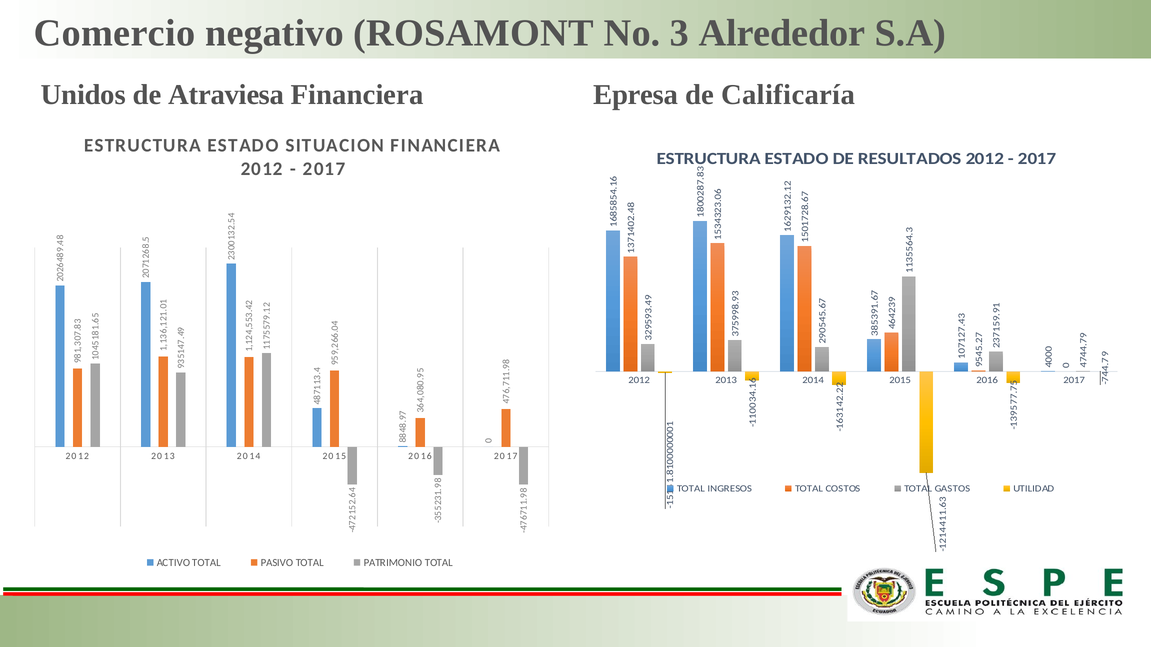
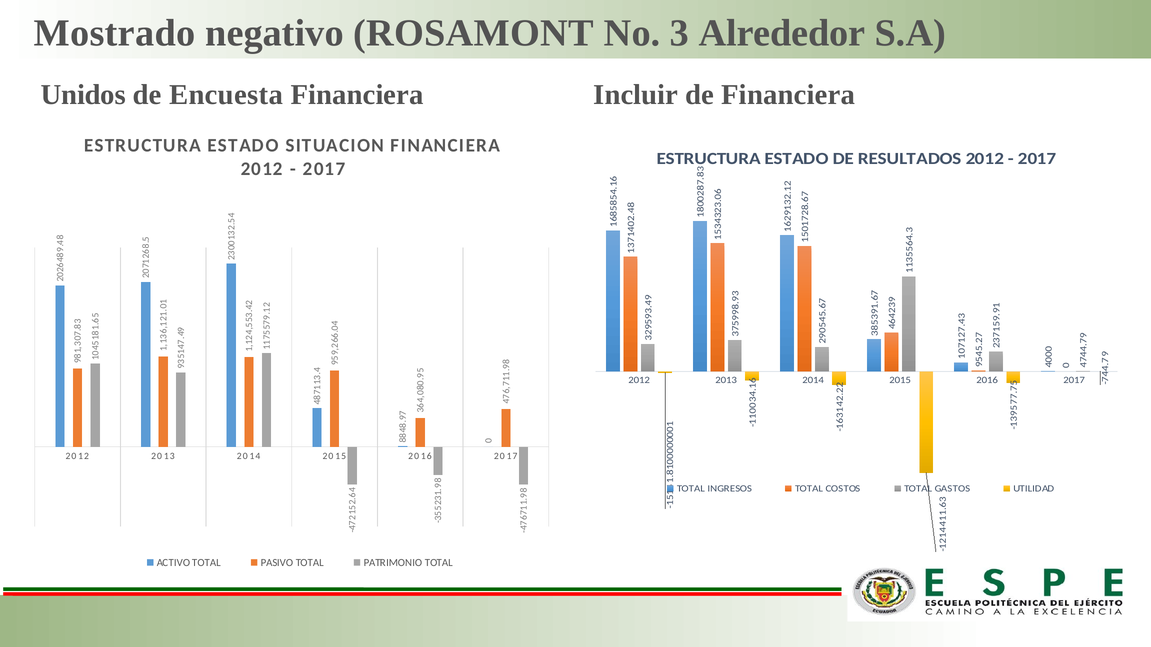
Comercio: Comercio -> Mostrado (115, 33)
Atraviesa: Atraviesa -> Encuesta (226, 95)
Epresa: Epresa -> Incluir (636, 95)
de Calificaría: Calificaría -> Financiera (788, 95)
